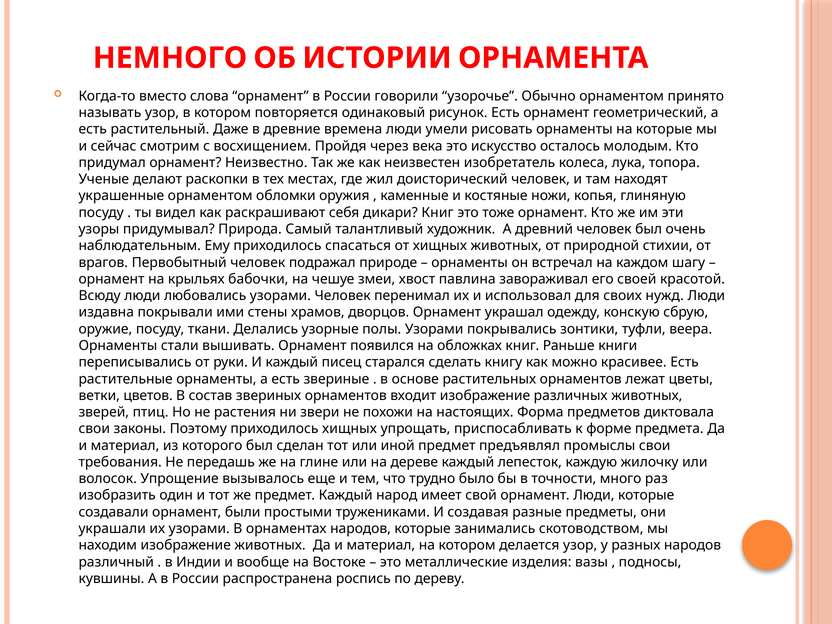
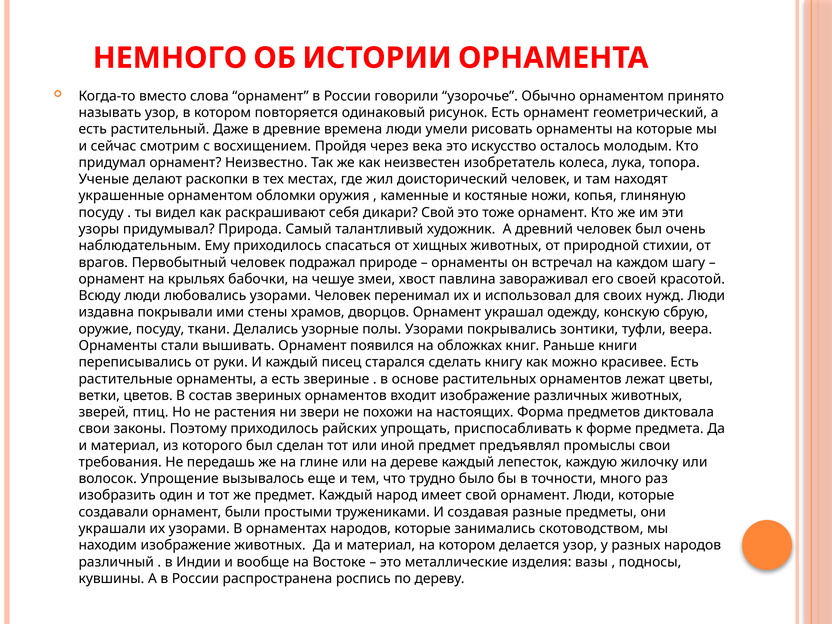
дикари Книг: Книг -> Свой (438, 213)
приходилось хищных: хищных -> райских (350, 429)
